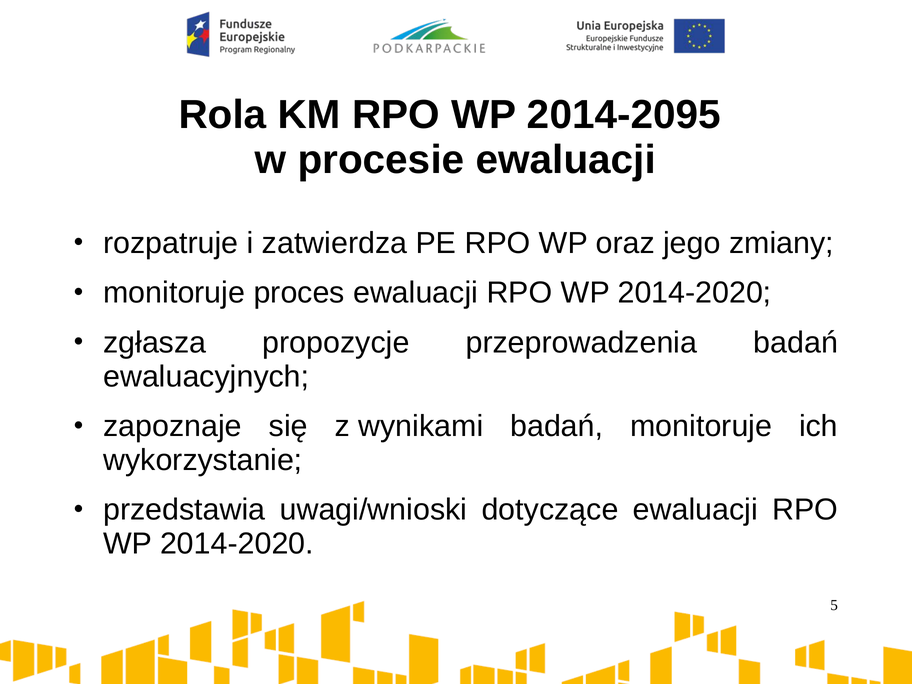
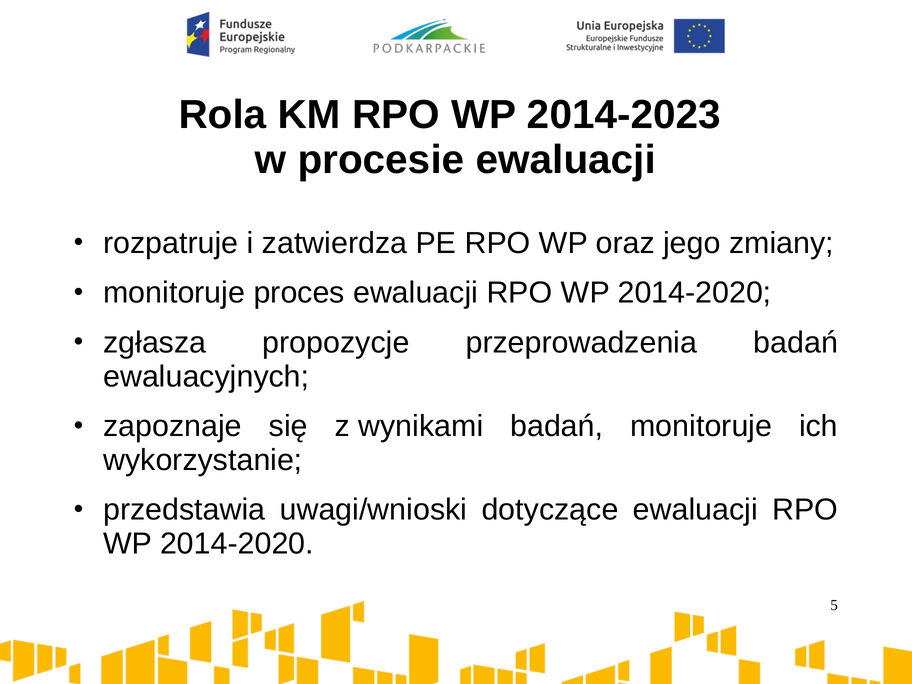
2014-2095: 2014-2095 -> 2014-2023 (624, 115)
